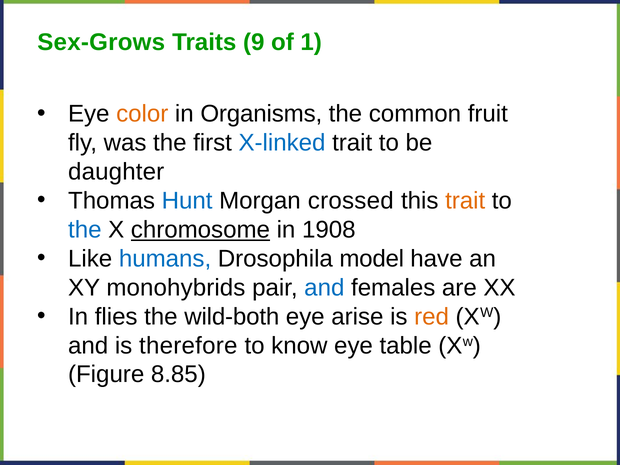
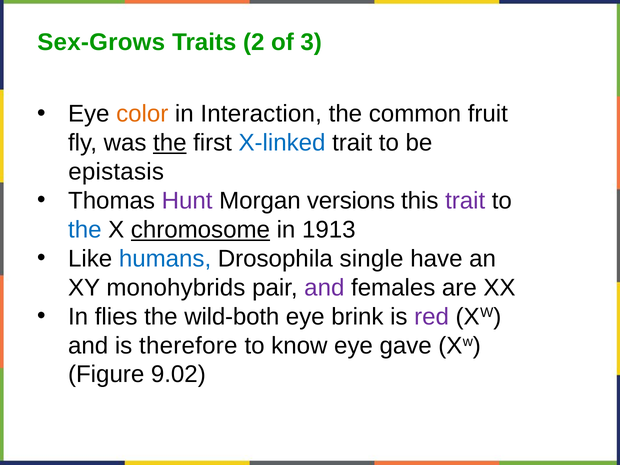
9: 9 -> 2 (254, 42)
1: 1 -> 3 (311, 42)
Organisms: Organisms -> Interaction (261, 114)
the underline: none -> present (170, 143)
daughter: daughter -> epistasis (116, 172)
Hunt colour: blue -> purple (187, 201)
crossed: crossed -> versions (351, 201)
trait colour: orange -> purple (465, 201)
1908: 1908 -> 1913 (329, 230)
model: model -> single (372, 259)
and colour: blue -> purple (324, 288)
arise: arise -> brink (357, 317)
red colour: orange -> purple (432, 317)
table: table -> gave (406, 346)
8.85: 8.85 -> 9.02 (178, 375)
